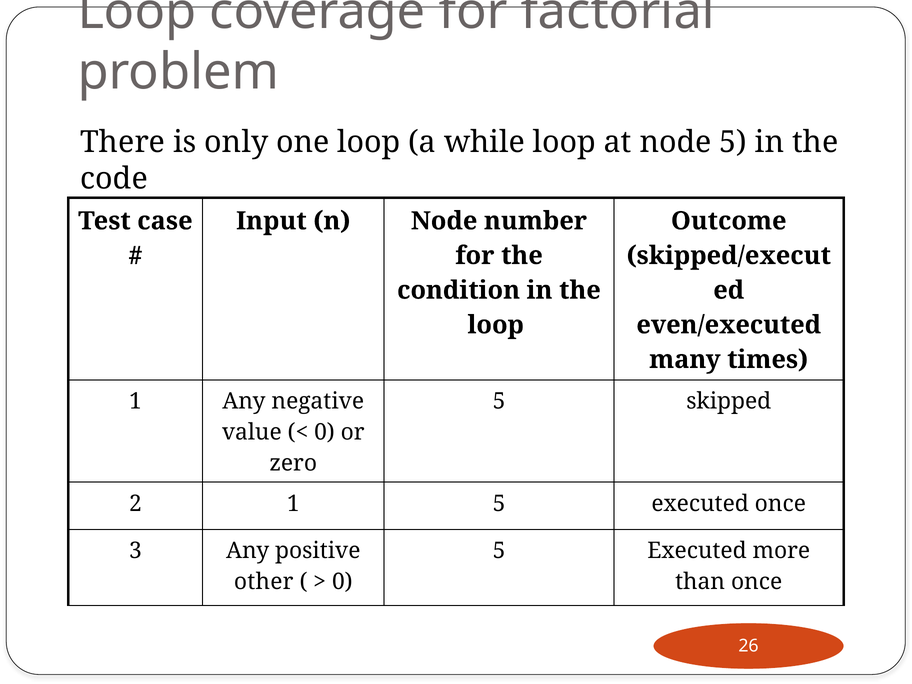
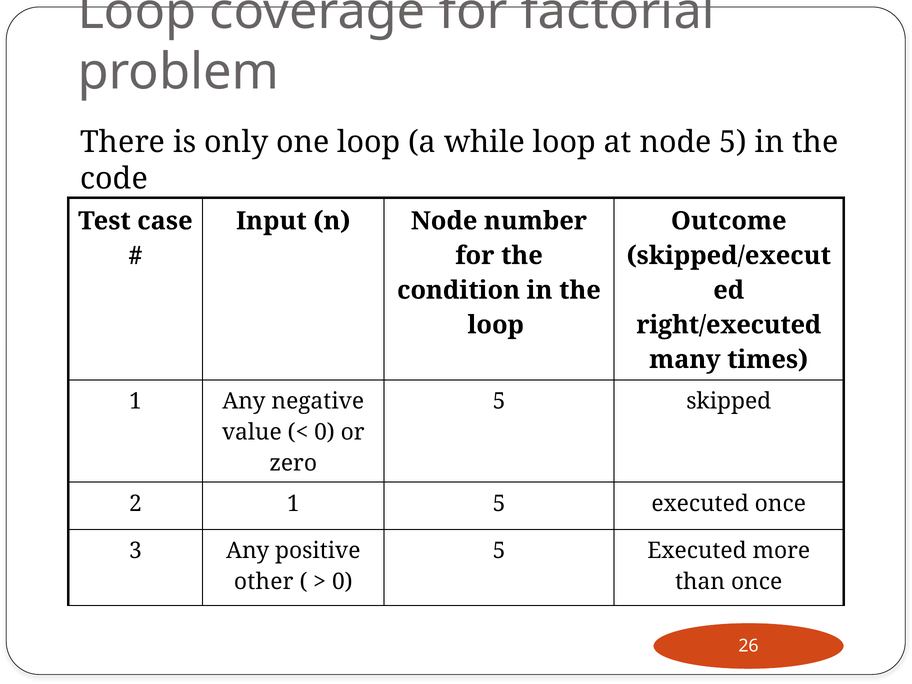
even/executed: even/executed -> right/executed (729, 325)
